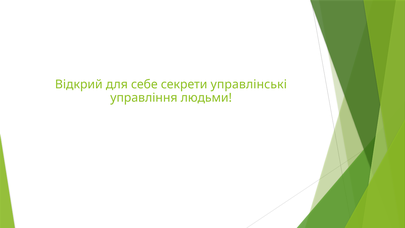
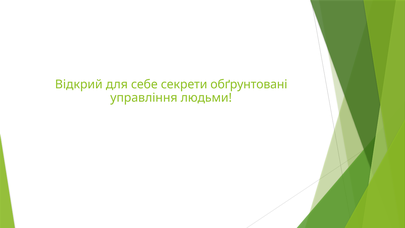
управлінські: управлінські -> обґрунтовані (249, 84)
